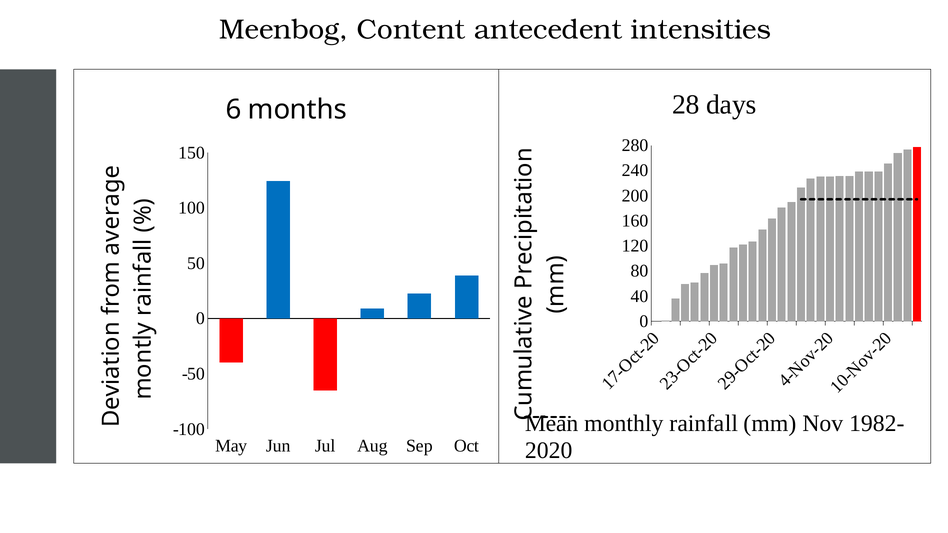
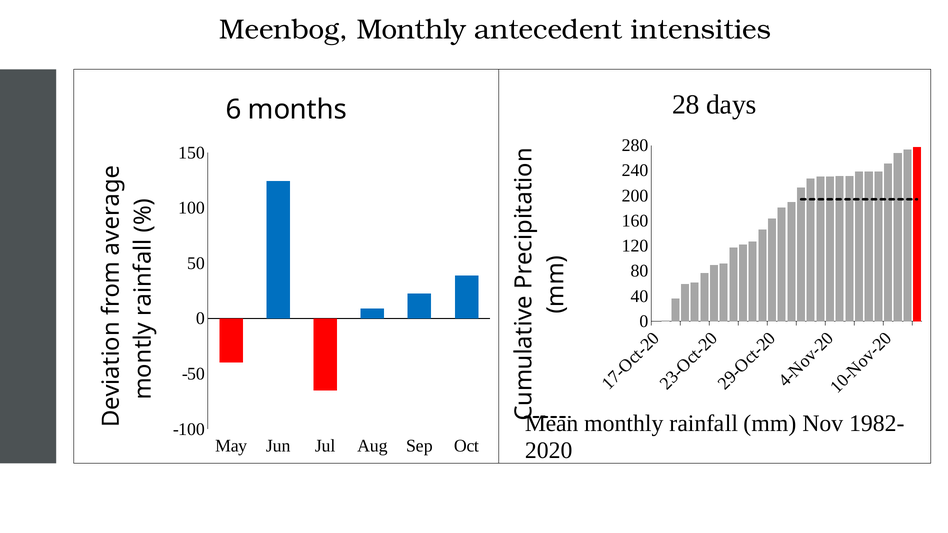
Meenbog Content: Content -> Monthly (411, 30)
